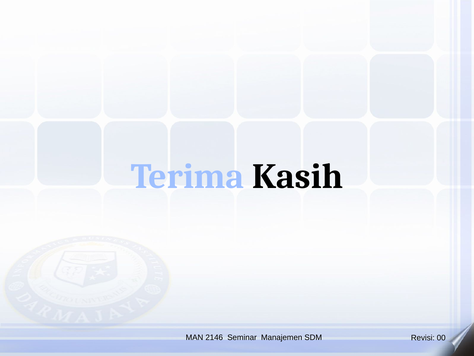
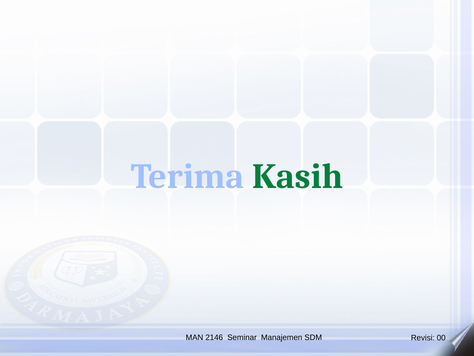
Kasih colour: black -> green (298, 176)
